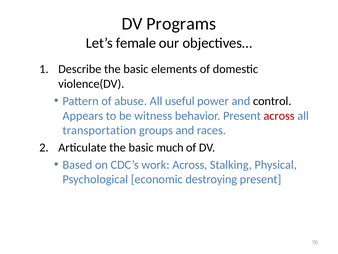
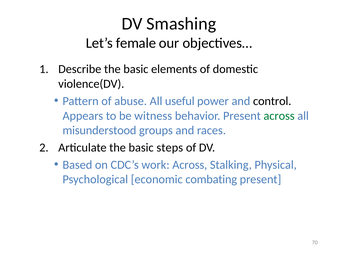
Programs: Programs -> Smashing (181, 24)
across colour: red -> green (279, 116)
transportation: transportation -> misunderstood (99, 130)
much: much -> steps (170, 147)
destroying: destroying -> combating (211, 179)
